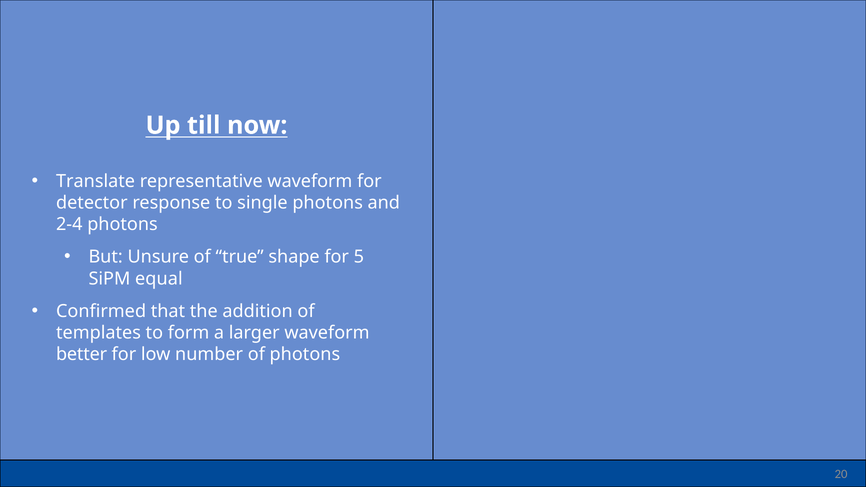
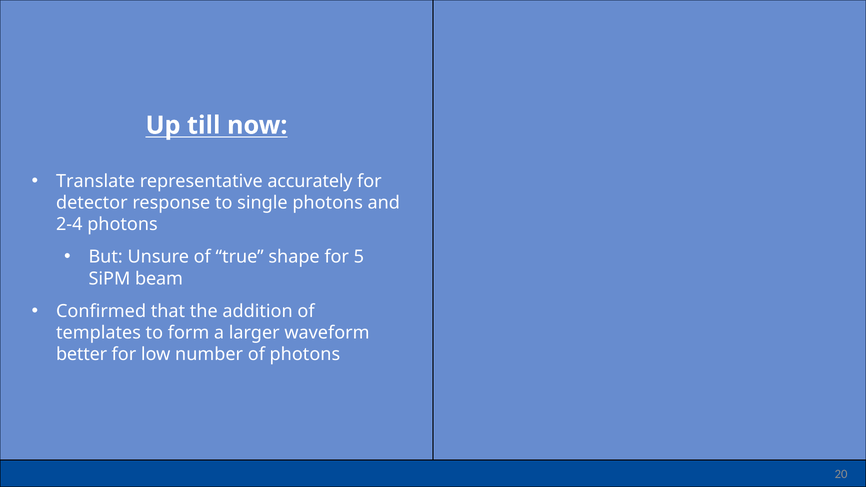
representative waveform: waveform -> accurately (310, 181)
equal: equal -> beam (159, 279)
